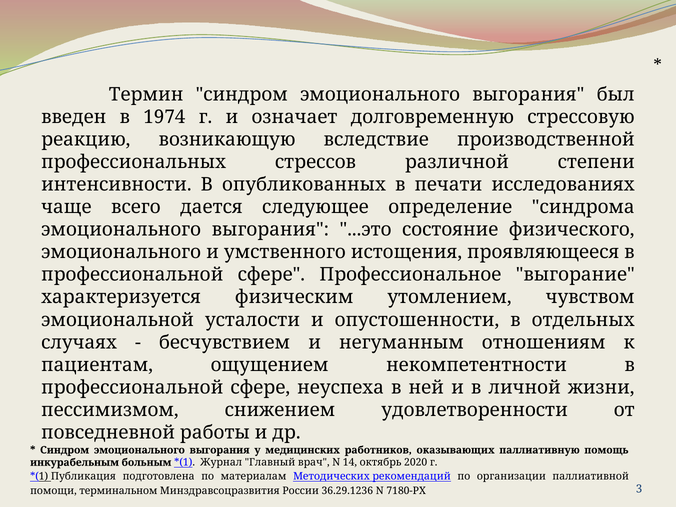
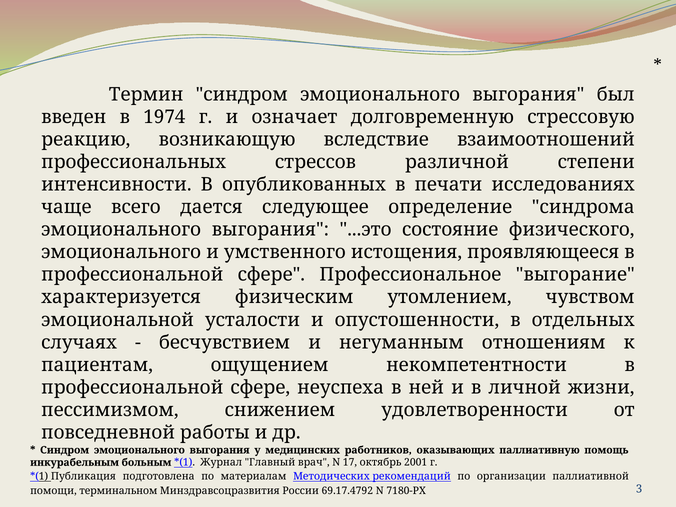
производственной: производственной -> взаимоотношений (546, 139)
14: 14 -> 17 (350, 462)
2020: 2020 -> 2001 (416, 462)
36.29.1236: 36.29.1236 -> 69.17.4792 (347, 491)
